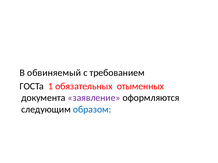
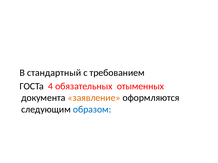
обвиняемый: обвиняемый -> стандартный (54, 73)
1: 1 -> 4 (51, 86)
заявление colour: purple -> orange (94, 98)
